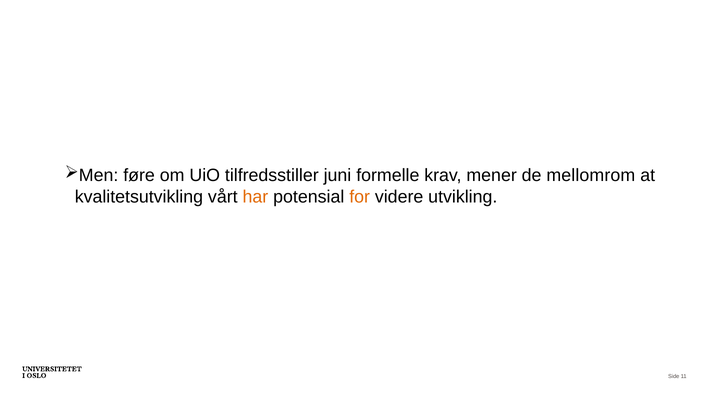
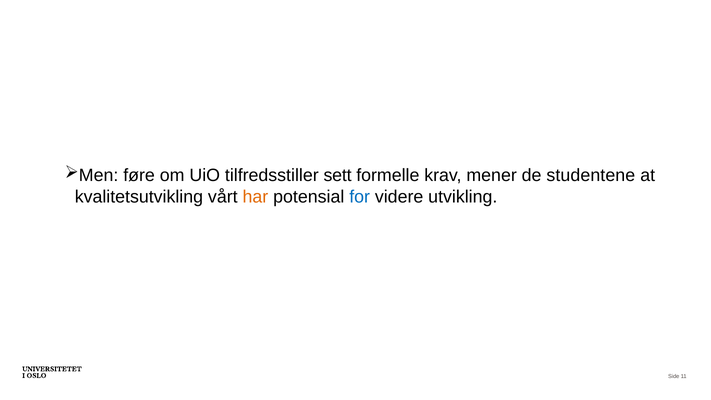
juni: juni -> sett (338, 175)
mellomrom: mellomrom -> studentene (591, 175)
for colour: orange -> blue (360, 197)
